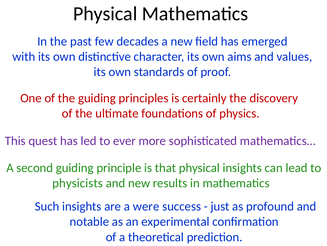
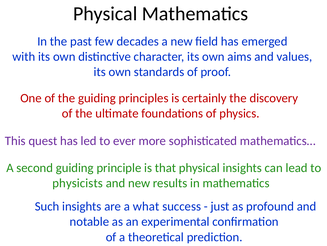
were: were -> what (146, 206)
